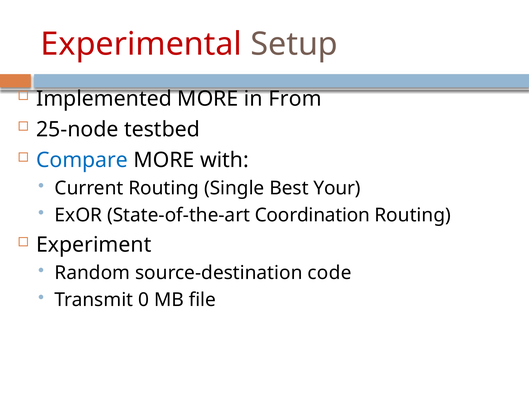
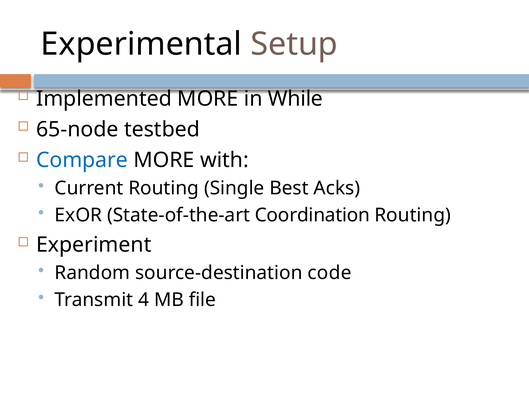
Experimental colour: red -> black (141, 44)
From: From -> While (295, 99)
25-node: 25-node -> 65-node (77, 129)
Your: Your -> Acks (337, 188)
0: 0 -> 4 (144, 300)
